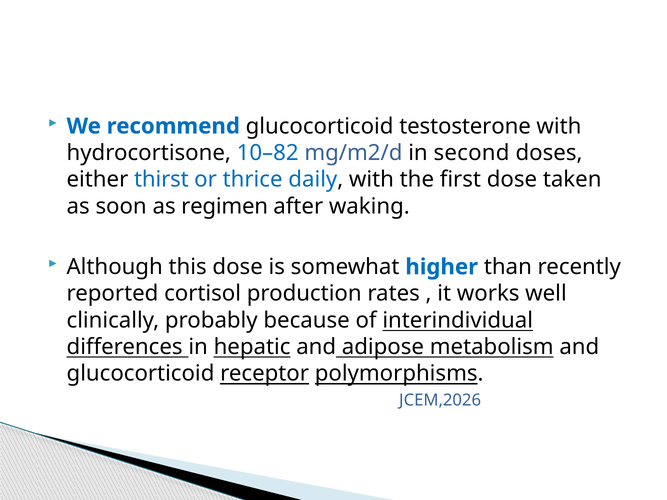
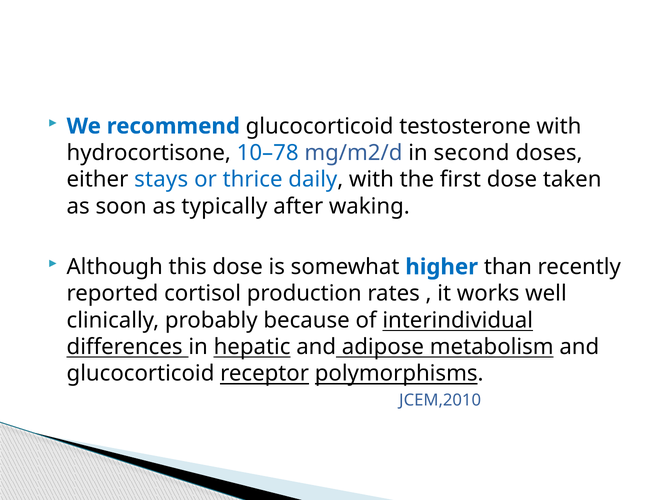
10–82: 10–82 -> 10–78 (268, 153)
thirst: thirst -> stays (161, 180)
regimen: regimen -> typically (224, 206)
JCEM,2026: JCEM,2026 -> JCEM,2010 (440, 400)
